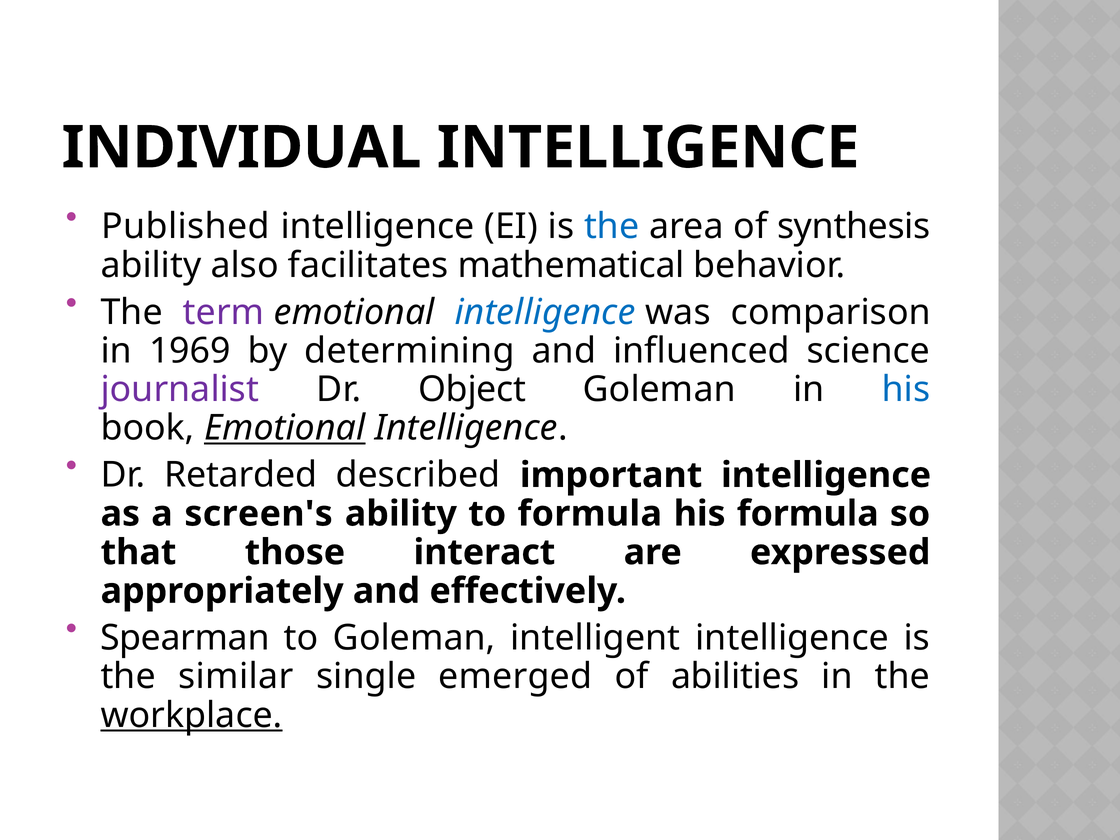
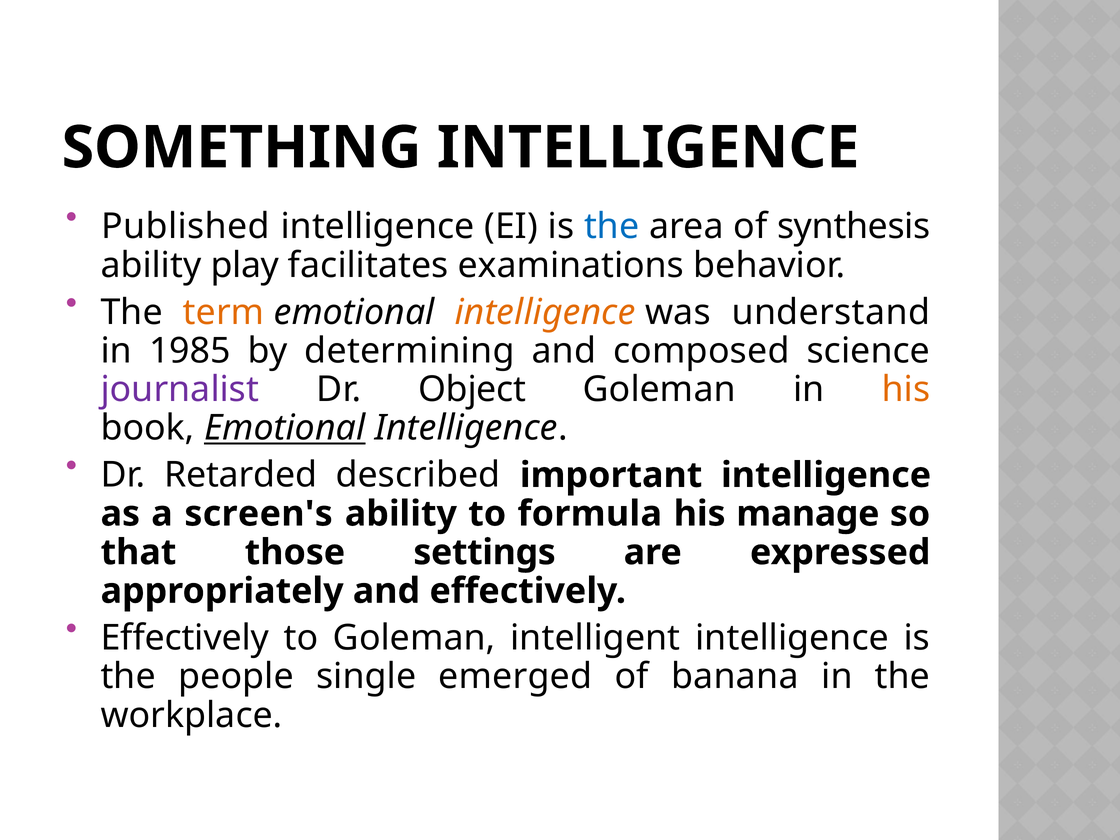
INDIVIDUAL: INDIVIDUAL -> SOMETHING (242, 148)
also: also -> play (245, 265)
mathematical: mathematical -> examinations (571, 265)
term colour: purple -> orange (224, 312)
intelligence colour: blue -> orange (545, 312)
comparison: comparison -> understand (831, 312)
1969: 1969 -> 1985 (190, 351)
influenced: influenced -> composed (701, 351)
his colour: blue -> orange (906, 390)
his formula: formula -> manage (808, 514)
interact: interact -> settings (485, 552)
Spearman: Spearman -> Effectively (185, 638)
similar: similar -> people (236, 677)
abilities: abilities -> banana (735, 677)
workplace underline: present -> none (192, 715)
